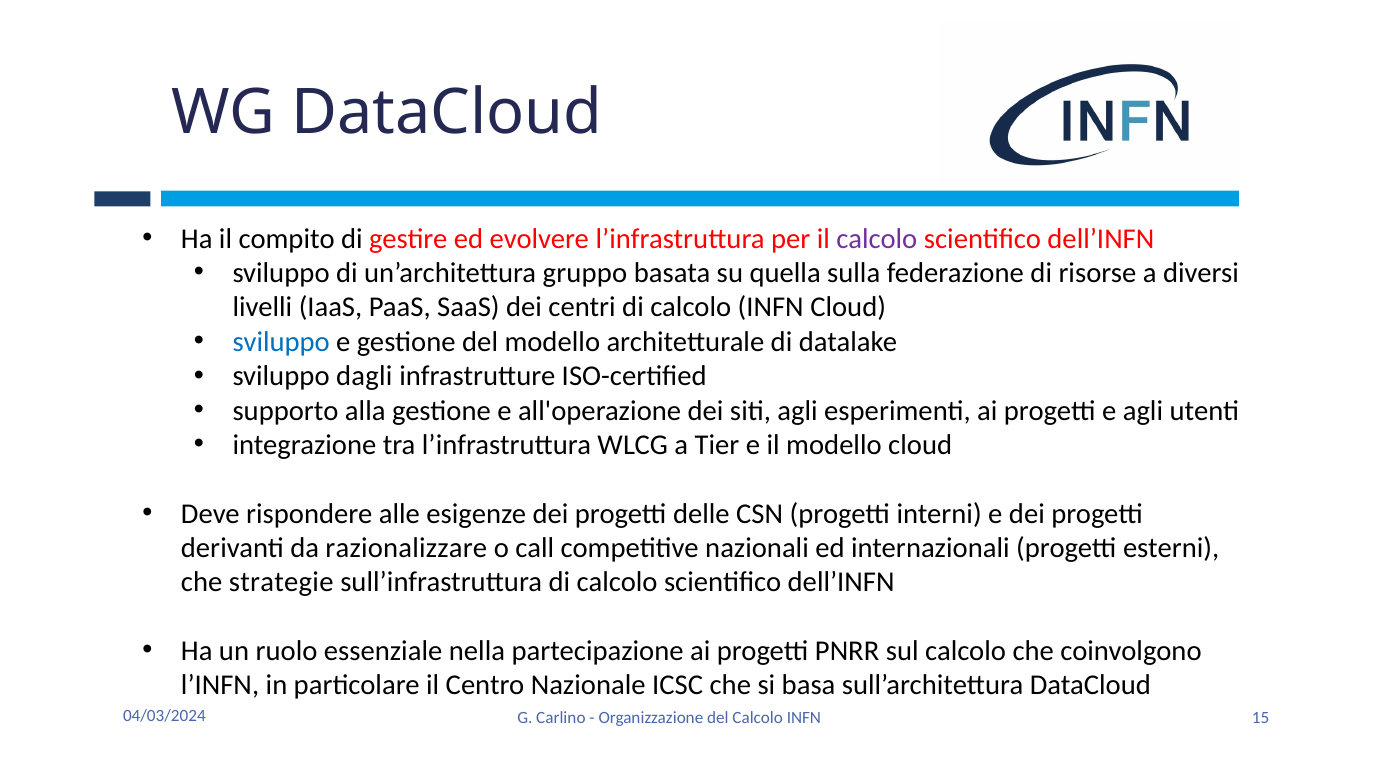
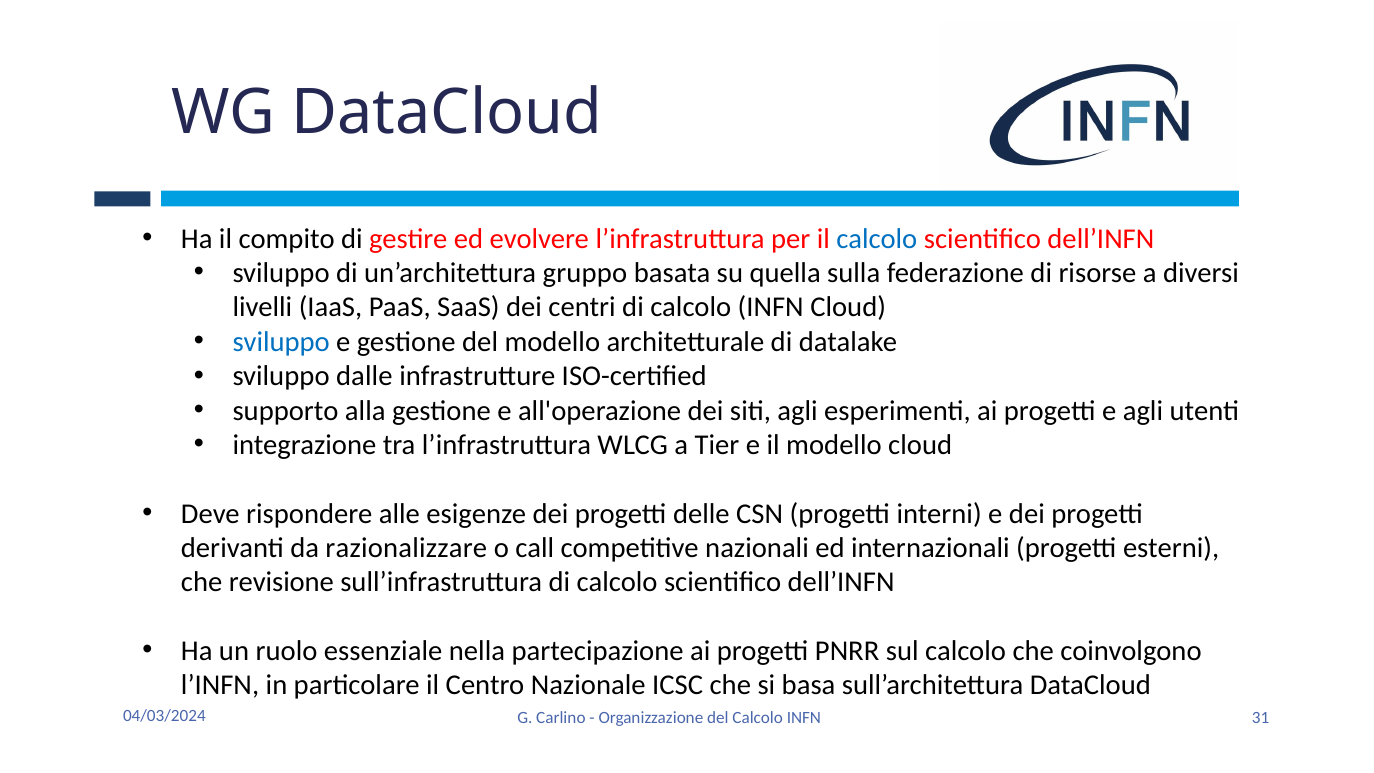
calcolo colour: purple -> blue (877, 239)
dagli: dagli -> dalle (364, 376)
strategie: strategie -> revisione (281, 582)
15: 15 -> 31 (1261, 717)
